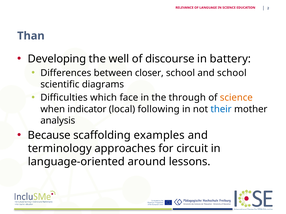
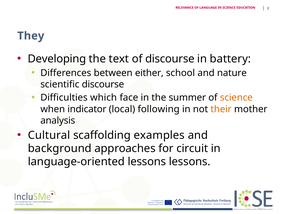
Than: Than -> They (31, 36)
well: well -> text (119, 59)
closer: closer -> either (149, 73)
and school: school -> nature (232, 73)
scientific diagrams: diagrams -> discourse (103, 85)
through: through -> summer (187, 98)
their colour: blue -> orange (221, 109)
Because: Because -> Cultural (49, 135)
terminology: terminology -> background (60, 149)
language-oriented around: around -> lessons (147, 162)
